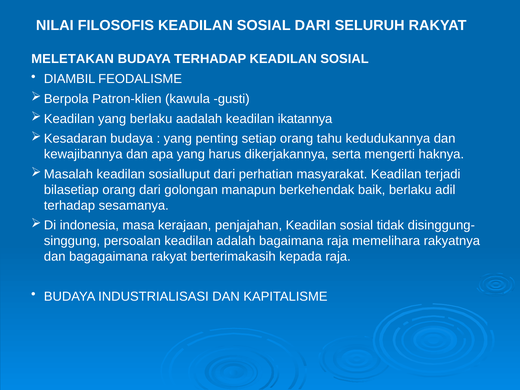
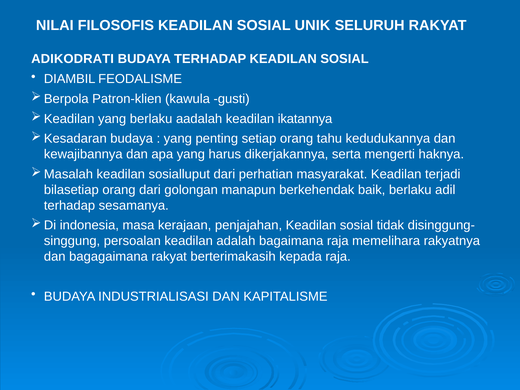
SOSIAL DARI: DARI -> UNIK (312, 25)
MELETAKAN: MELETAKAN -> ADIKODRATI (73, 59)
